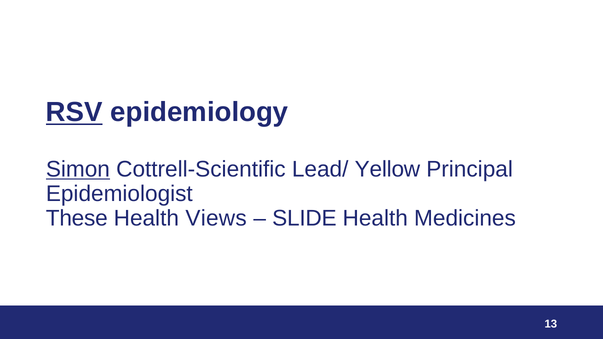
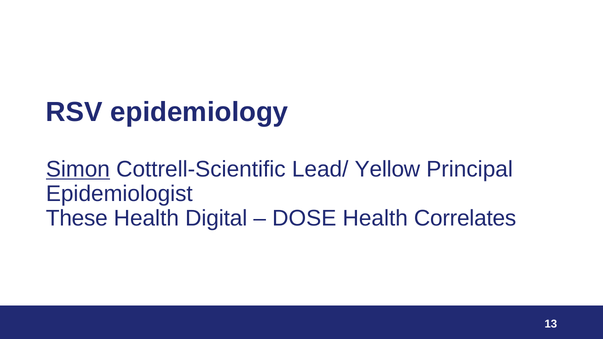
RSV underline: present -> none (74, 112)
Views: Views -> Digital (216, 218)
SLIDE: SLIDE -> DOSE (304, 218)
Medicines: Medicines -> Correlates (465, 218)
